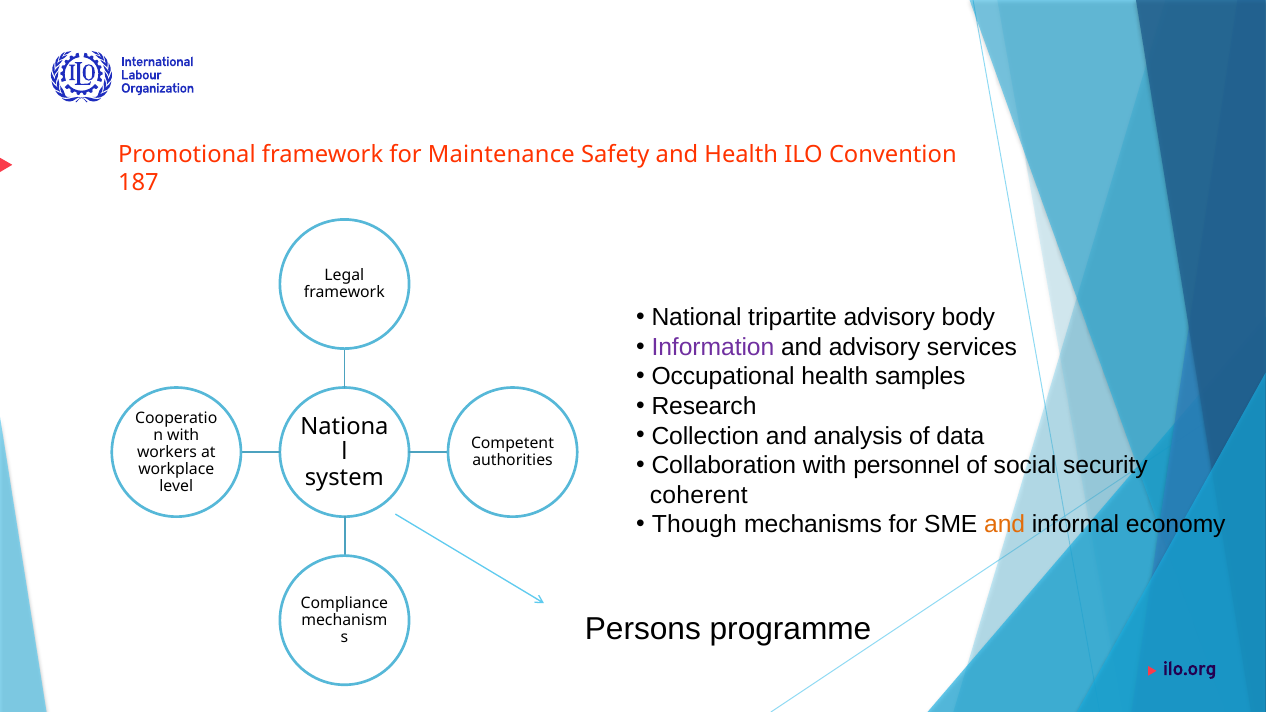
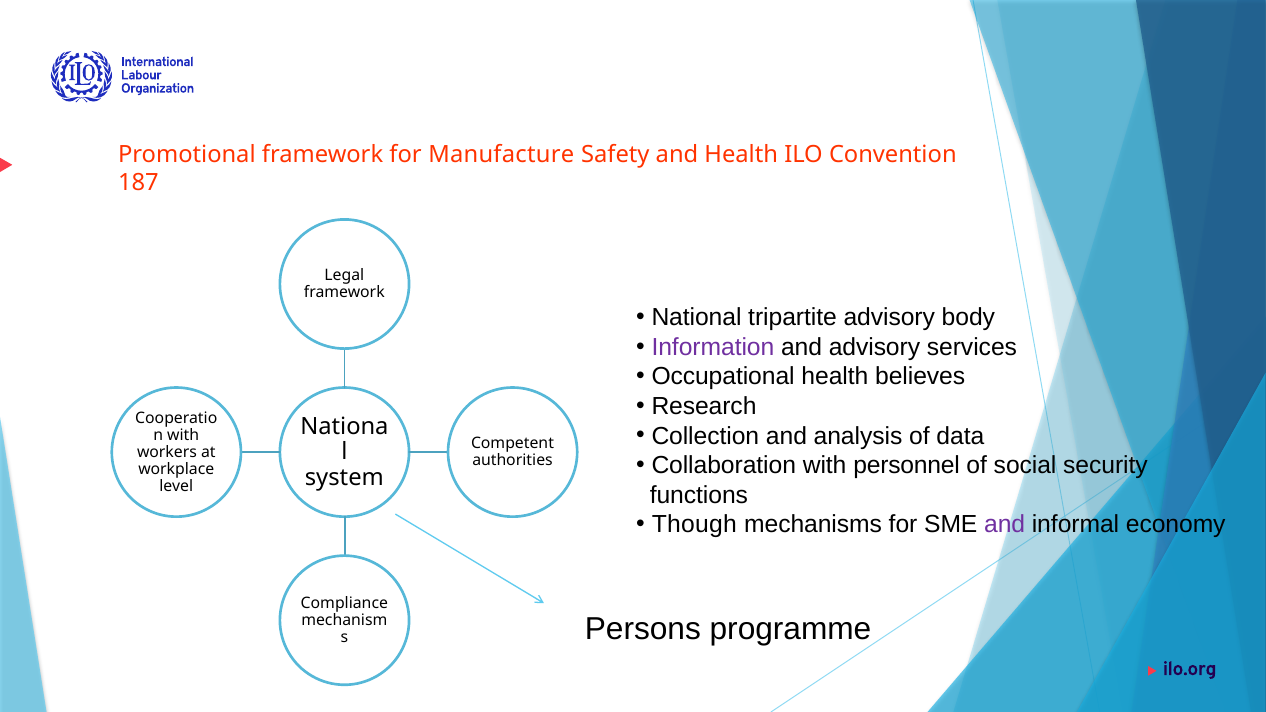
Maintenance: Maintenance -> Manufacture (501, 155)
samples: samples -> believes (920, 377)
coherent: coherent -> functions (699, 495)
and colour: orange -> purple (1005, 525)
